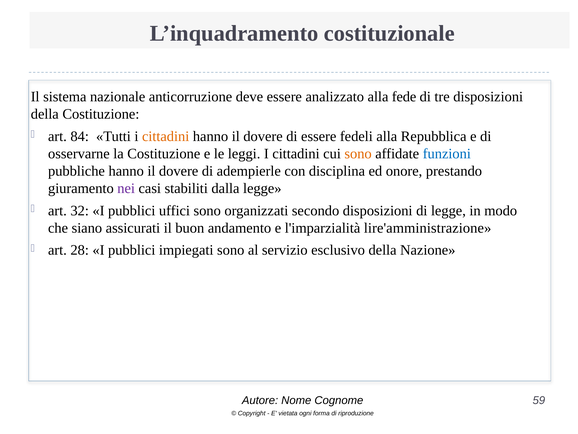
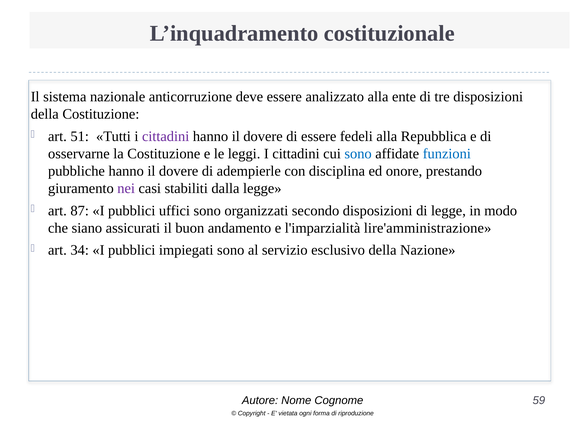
fede: fede -> ente (404, 97)
84: 84 -> 51 (80, 136)
cittadini colour: orange -> purple (166, 136)
sono colour: orange -> blue (358, 154)
32: 32 -> 87 (80, 210)
28: 28 -> 34 (80, 250)
